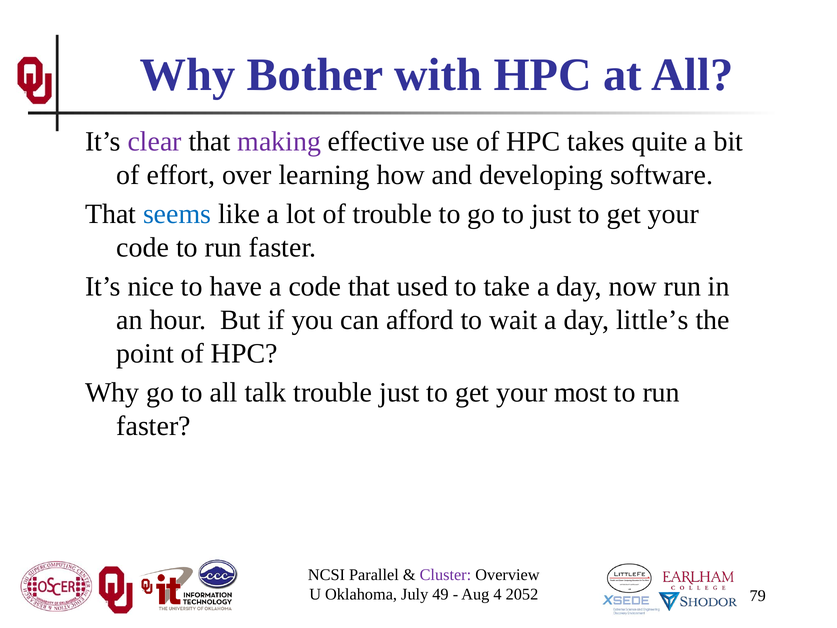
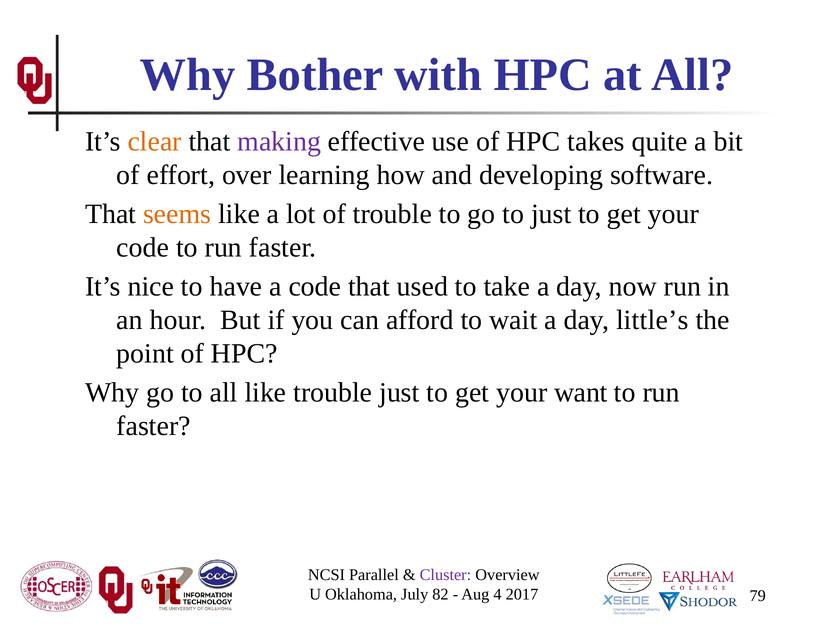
clear colour: purple -> orange (155, 141)
seems colour: blue -> orange (177, 214)
all talk: talk -> like (265, 393)
most: most -> want (581, 393)
49: 49 -> 82 (440, 594)
2052: 2052 -> 2017 (522, 594)
